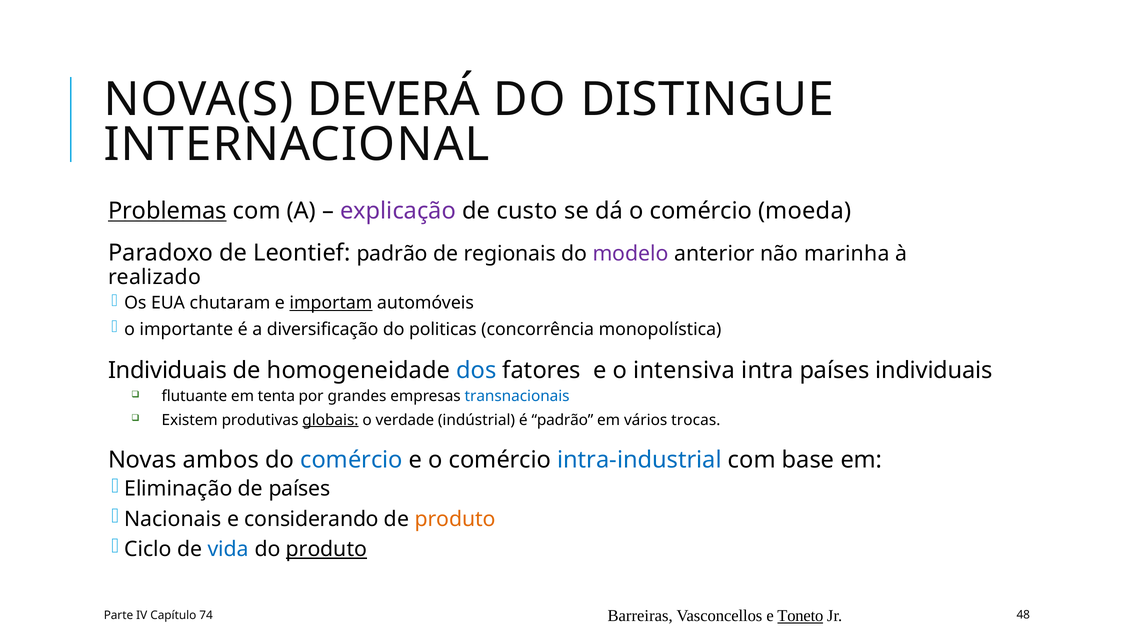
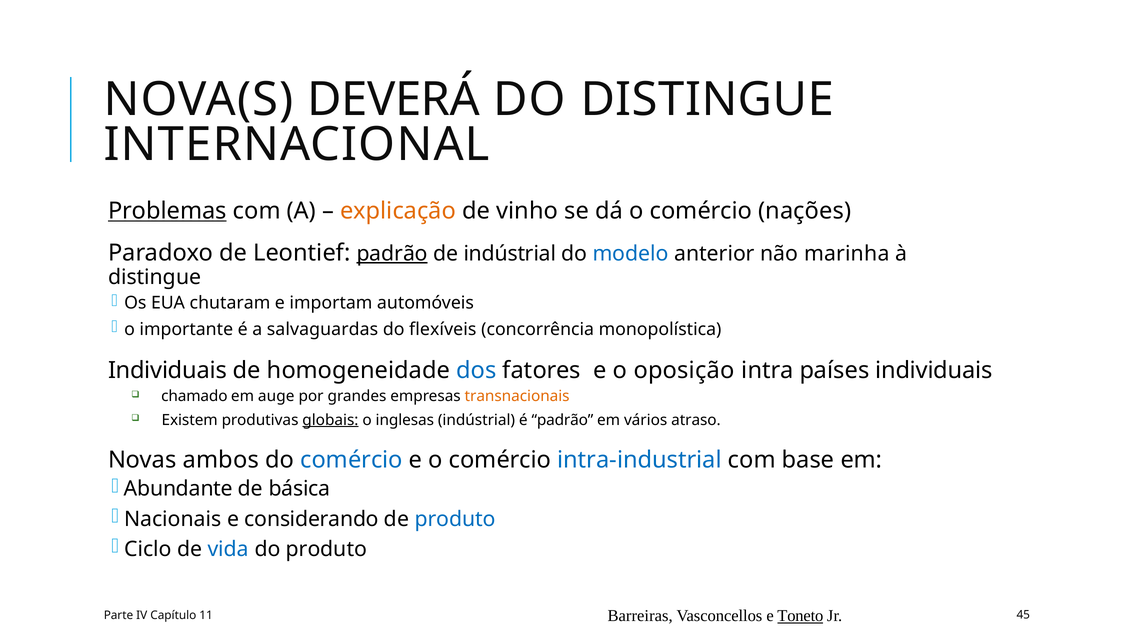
explicação colour: purple -> orange (398, 211)
custo: custo -> vinho (527, 211)
moeda: moeda -> nações (805, 211)
padrão underline: none -> present (392, 254)
de regionais: regionais -> indústrial (510, 254)
modelo colour: purple -> blue (631, 254)
realizado: realizado -> distingue (155, 277)
importam underline: present -> none (331, 303)
diversificação: diversificação -> salvaguardas (322, 329)
politicas: politicas -> flexíveis (443, 329)
intensiva: intensiva -> oposição (684, 370)
flutuante: flutuante -> chamado (194, 396)
tenta: tenta -> auge (276, 396)
transnacionais colour: blue -> orange (517, 396)
verdade: verdade -> inglesas (405, 420)
trocas: trocas -> atraso (696, 420)
Eliminação: Eliminação -> Abundante (178, 489)
de países: países -> básica (299, 489)
produto colour: orange -> blue (455, 519)
produto underline: present -> none (326, 549)
48: 48 -> 45 (1023, 614)
74: 74 -> 11 (206, 615)
